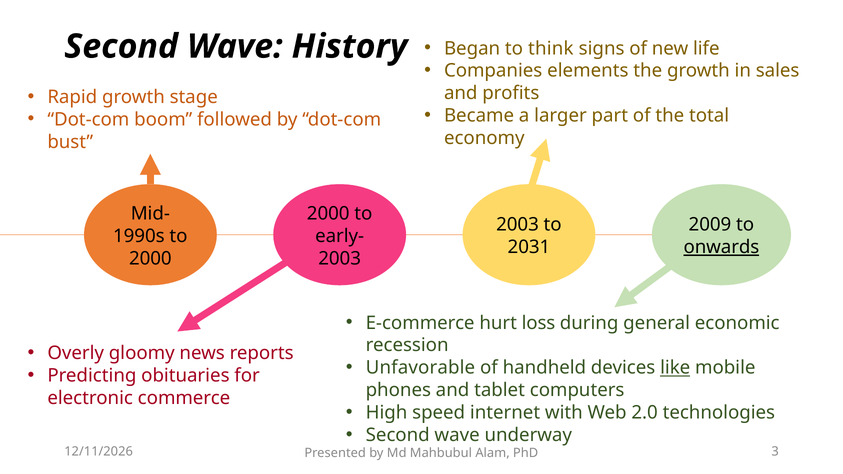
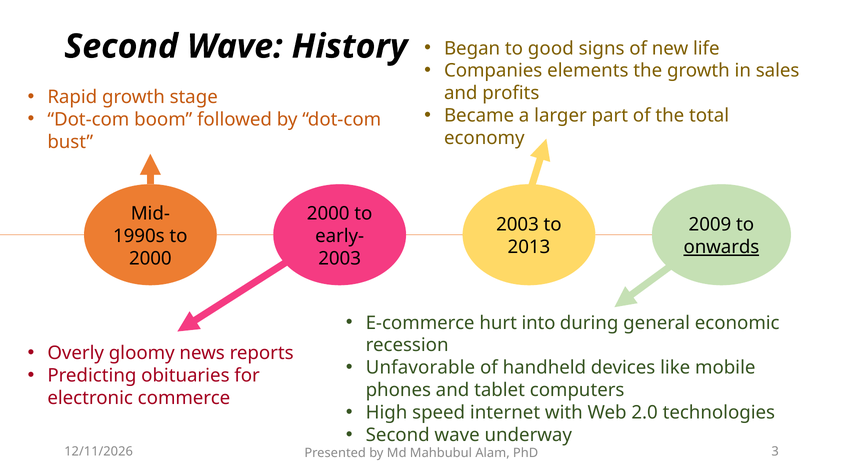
think: think -> good (551, 48)
2031: 2031 -> 2013 (529, 247)
loss: loss -> into (538, 323)
like underline: present -> none (675, 368)
